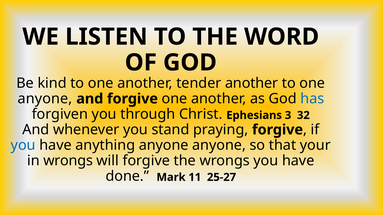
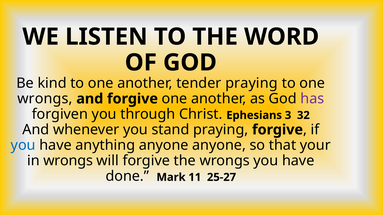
tender another: another -> praying (251, 83)
anyone: anyone -> wrongs (45, 99)
has colour: blue -> purple (312, 99)
